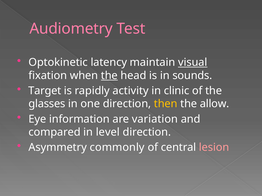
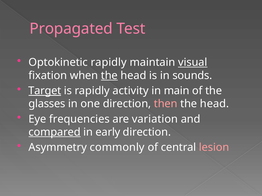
Audiometry: Audiometry -> Propagated (71, 29)
Optokinetic latency: latency -> rapidly (109, 63)
Target underline: none -> present (45, 91)
clinic: clinic -> main (177, 91)
then colour: yellow -> pink (166, 104)
allow: allow -> head (214, 104)
information: information -> frequencies (79, 119)
compared underline: none -> present (55, 132)
level: level -> early (108, 132)
